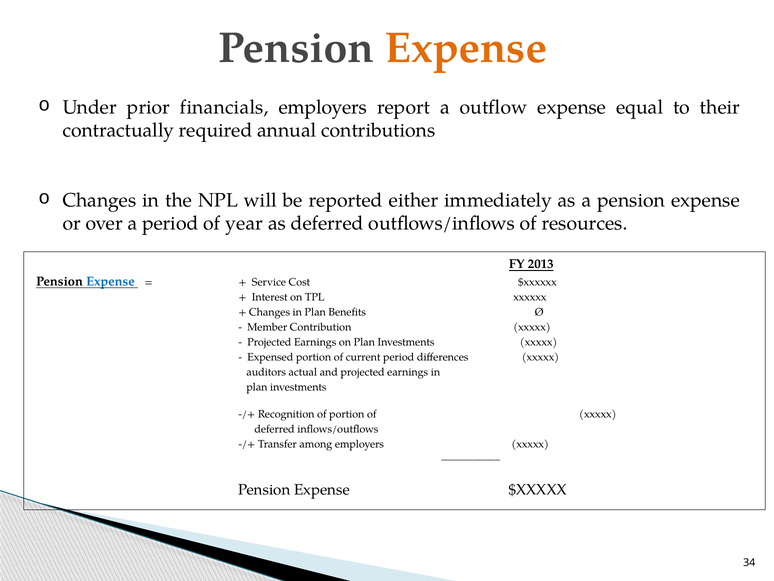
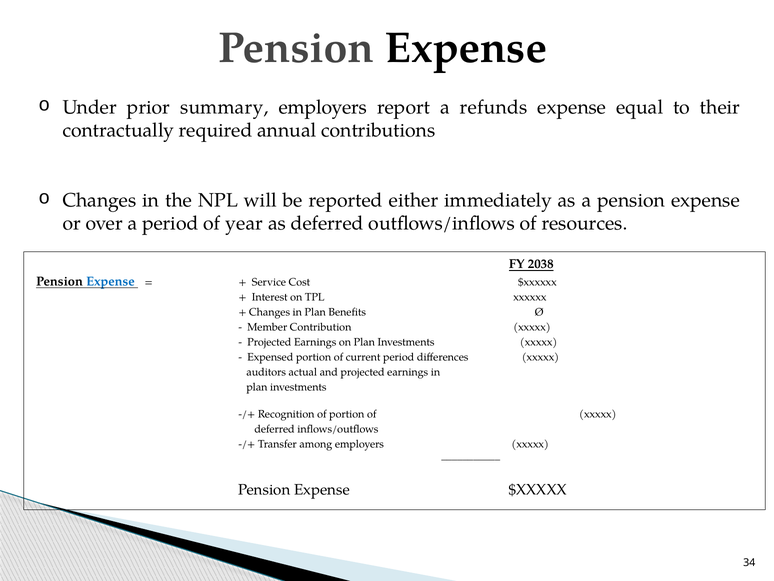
Expense colour: orange -> black (466, 48)
financials: financials -> summary (224, 107)
outflow: outflow -> refunds (493, 107)
2013: 2013 -> 2038 (541, 264)
